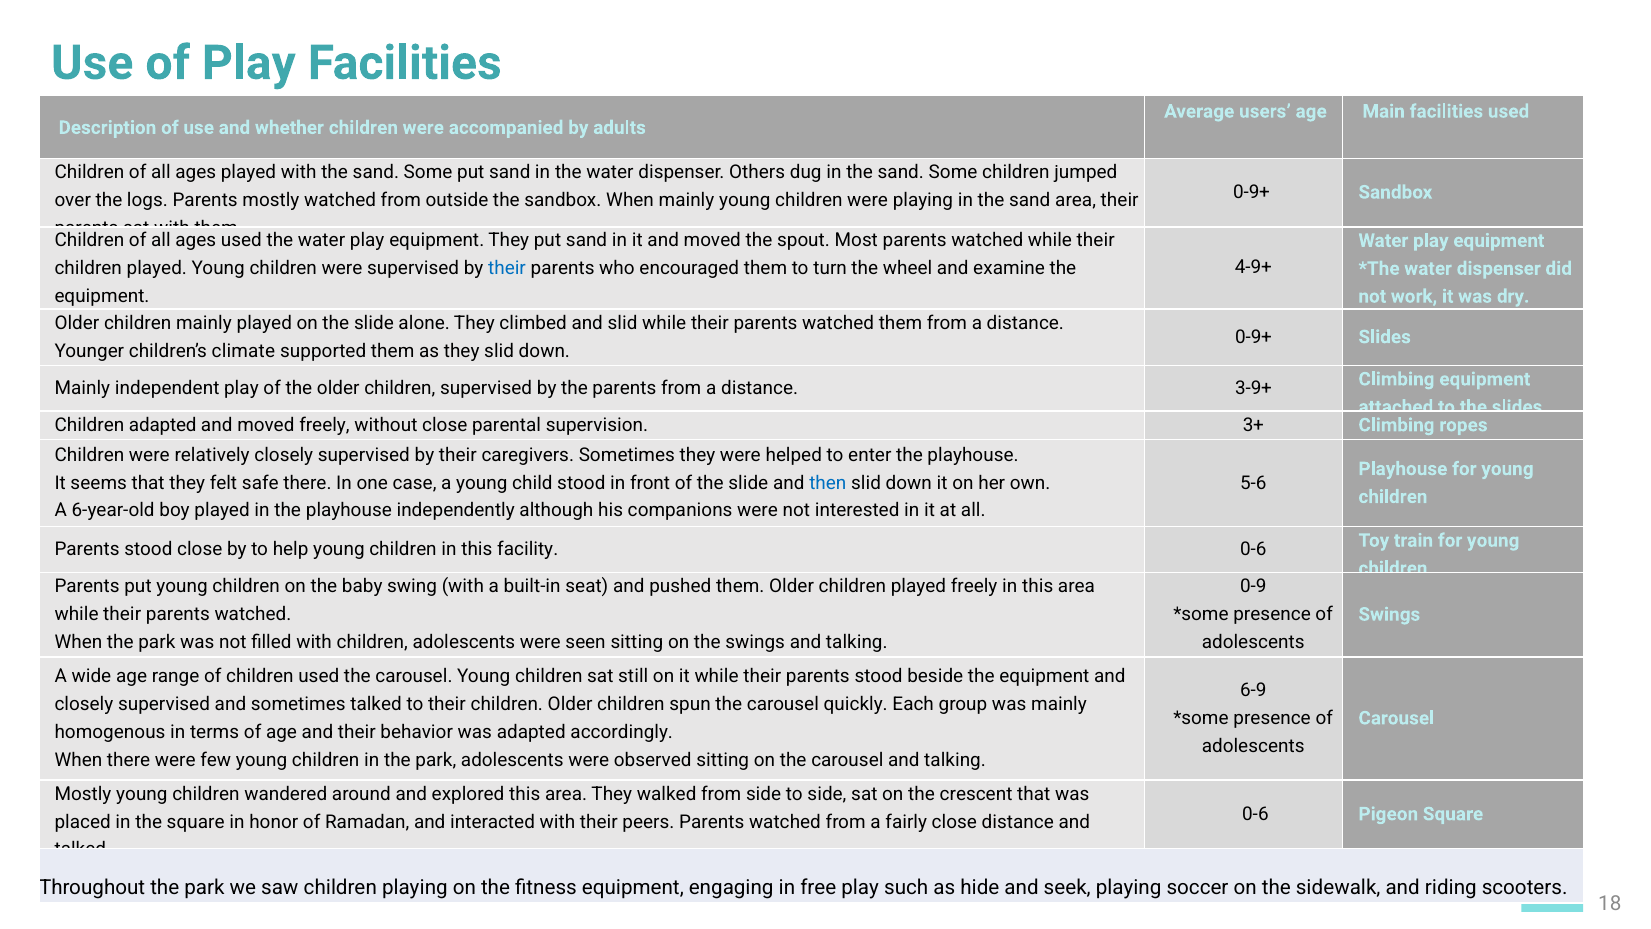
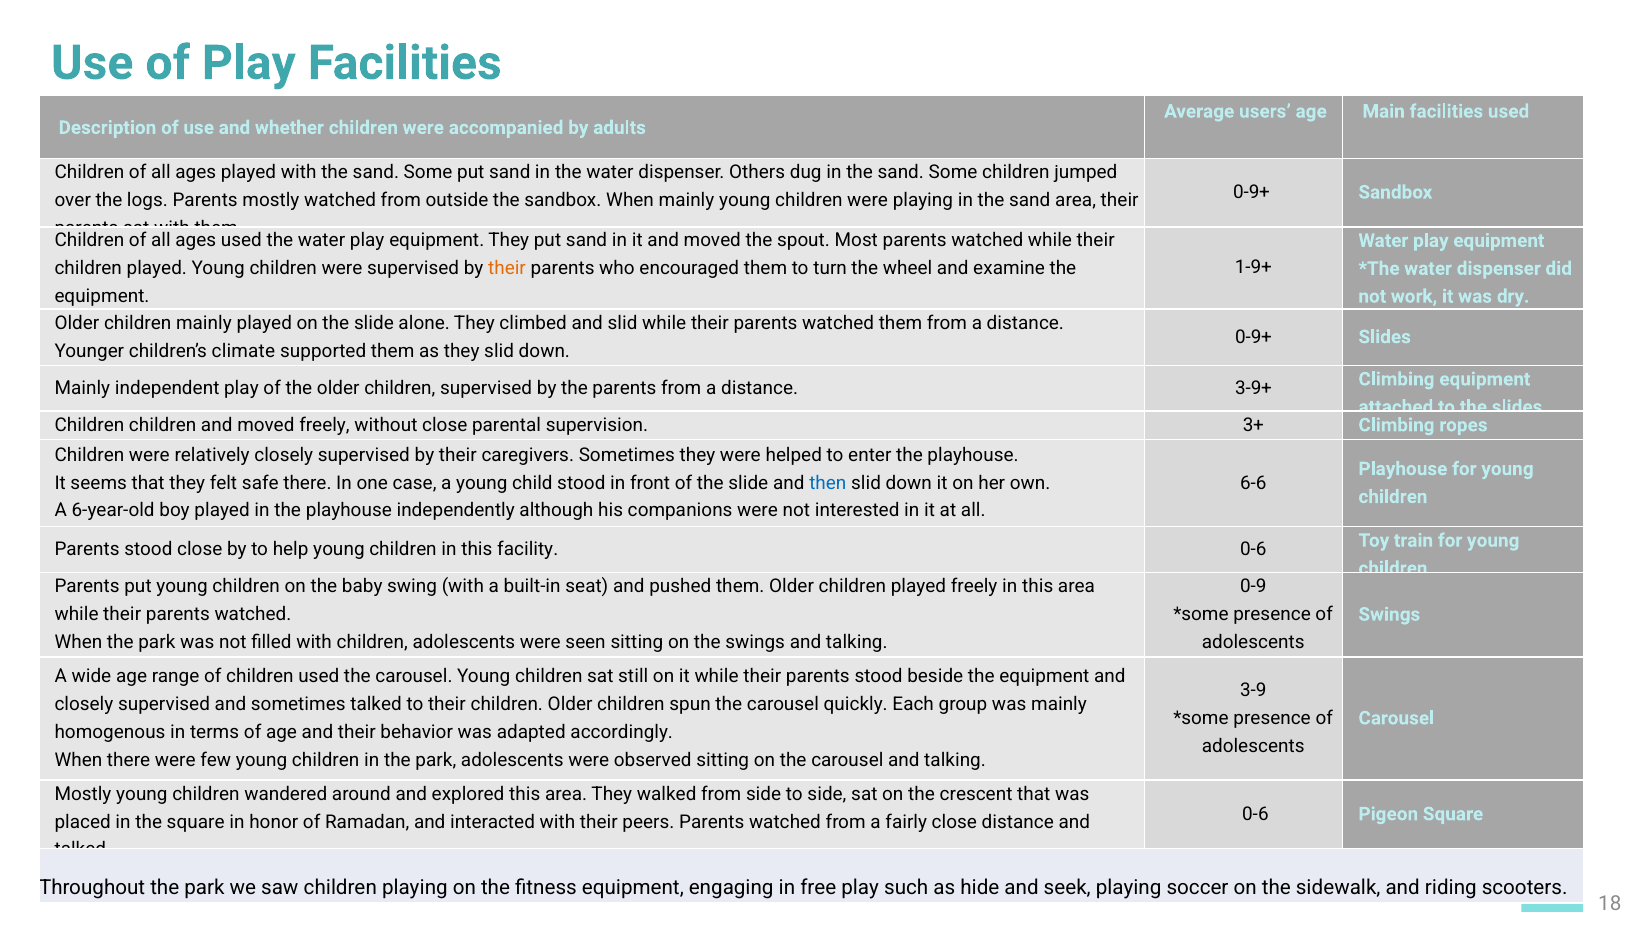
4-9+: 4-9+ -> 1-9+ (1253, 268)
their colour: blue -> orange (507, 268)
Children adapted: adapted -> children (163, 425)
5-6: 5-6 -> 6-6 (1253, 483)
6-9: 6-9 -> 3-9 (1253, 690)
